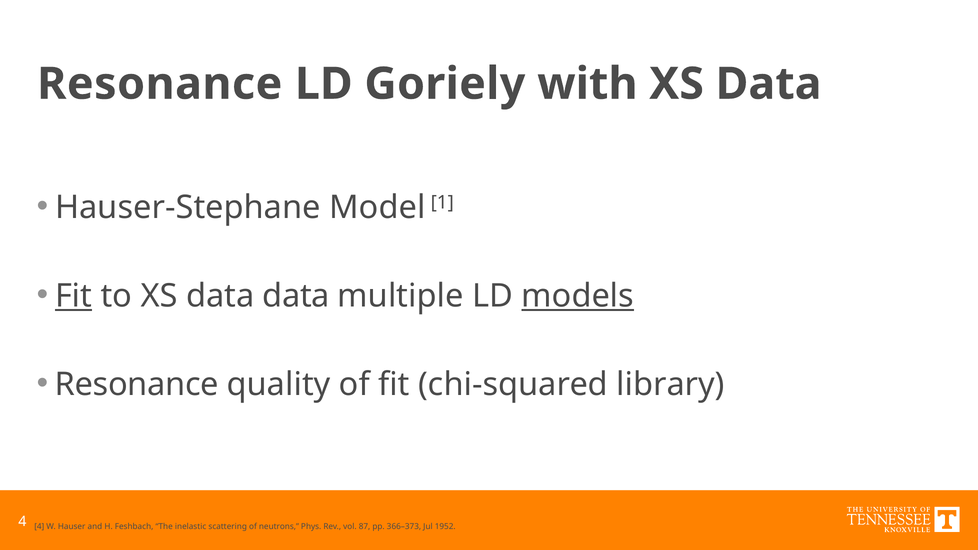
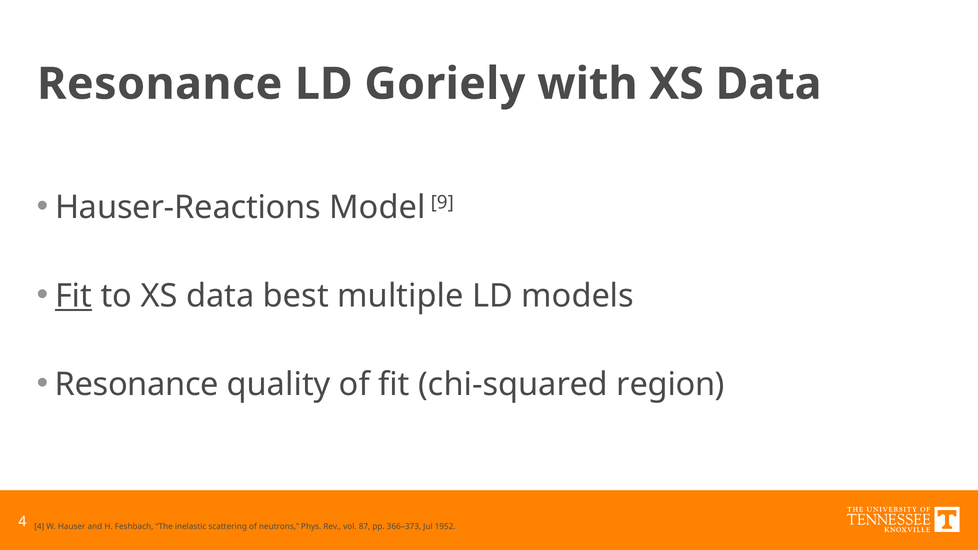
Hauser-Stephane: Hauser-Stephane -> Hauser-Reactions (188, 207)
1: 1 -> 9 (442, 202)
data data: data -> best (296, 296)
models underline: present -> none (578, 296)
library: library -> region (671, 384)
